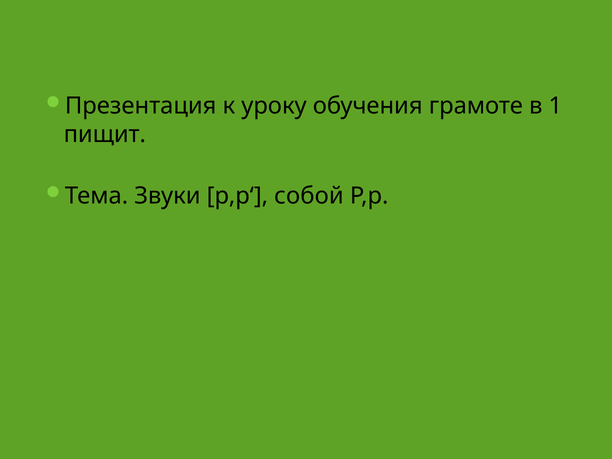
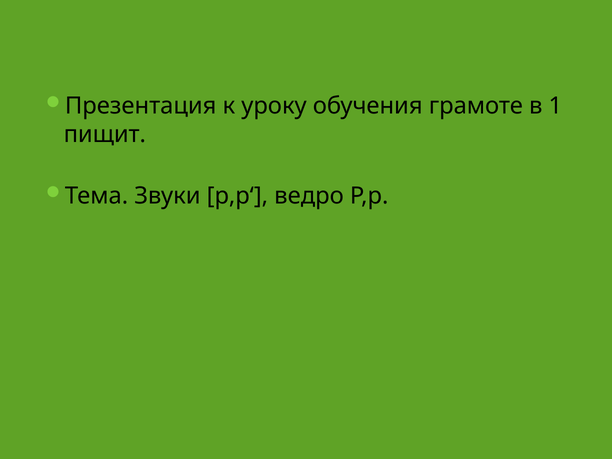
собой: собой -> ведро (309, 196)
